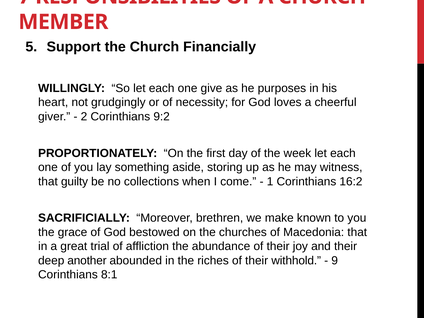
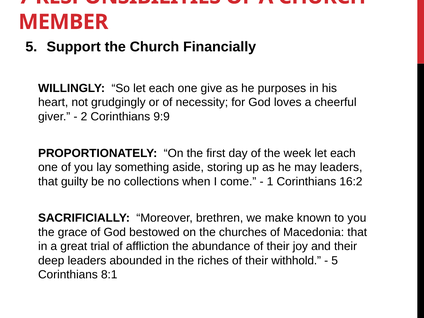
9:2: 9:2 -> 9:9 (162, 117)
may witness: witness -> leaders (341, 167)
deep another: another -> leaders (87, 260)
9: 9 -> 5 (335, 260)
